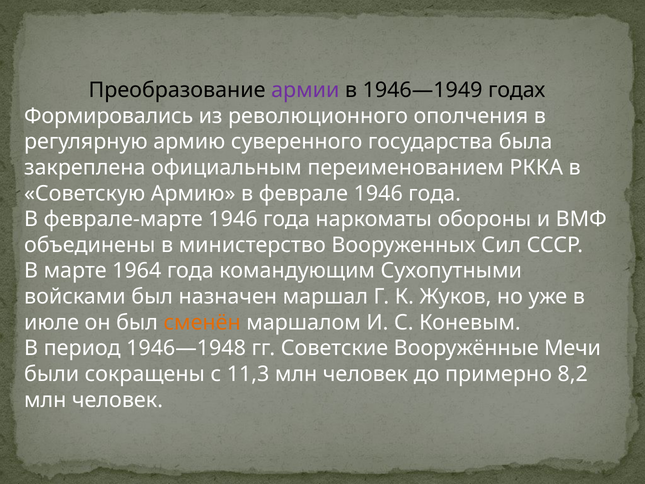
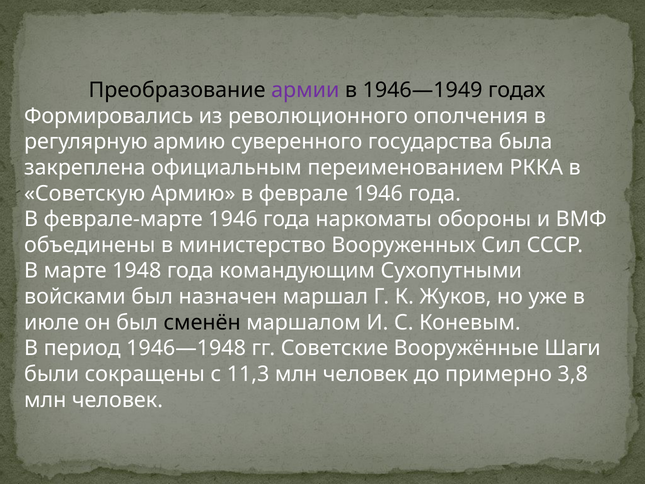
1964: 1964 -> 1948 (137, 271)
сменён colour: orange -> black (202, 322)
Мечи: Мечи -> Шаги (573, 348)
8,2: 8,2 -> 3,8 (573, 374)
